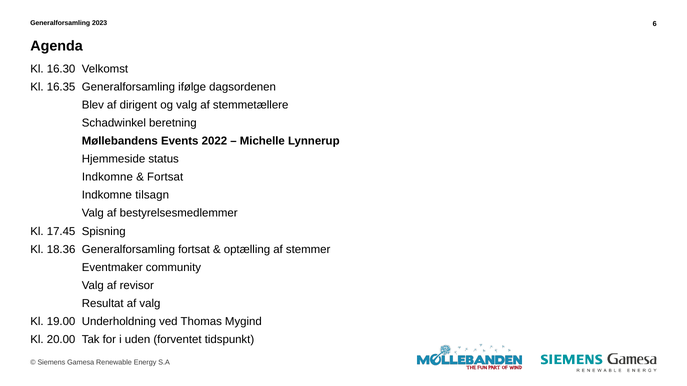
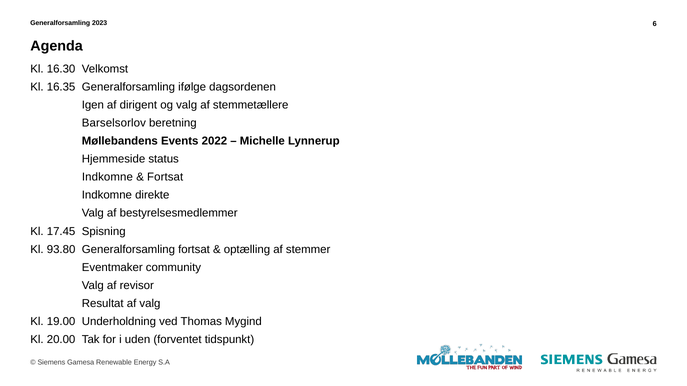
Blev: Blev -> Igen (93, 105)
Schadwinkel: Schadwinkel -> Barselsorlov (114, 123)
tilsagn: tilsagn -> direkte (152, 195)
18.36: 18.36 -> 93.80 (61, 250)
